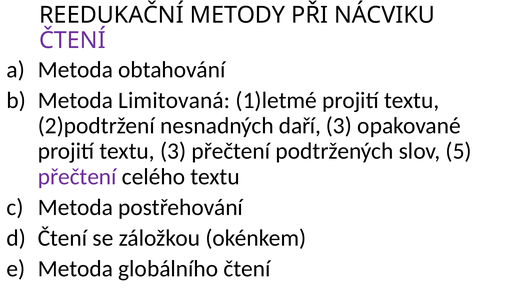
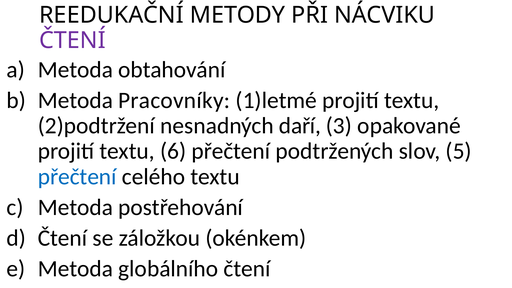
Limitovaná: Limitovaná -> Pracovníky (174, 100)
textu 3: 3 -> 6 (173, 151)
přečtení colour: purple -> blue (77, 177)
